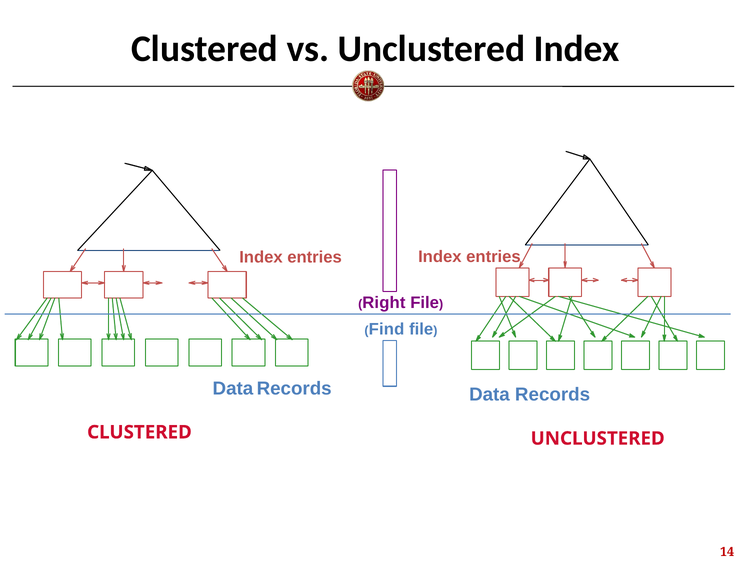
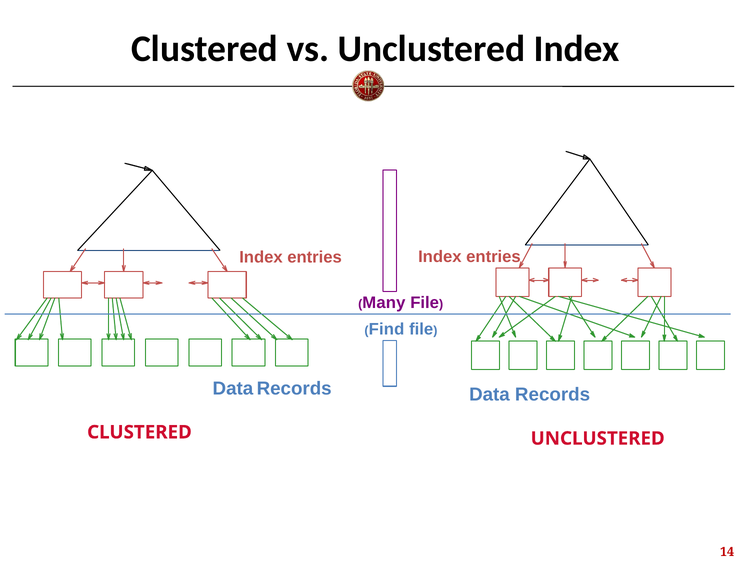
Right: Right -> Many (384, 303)
